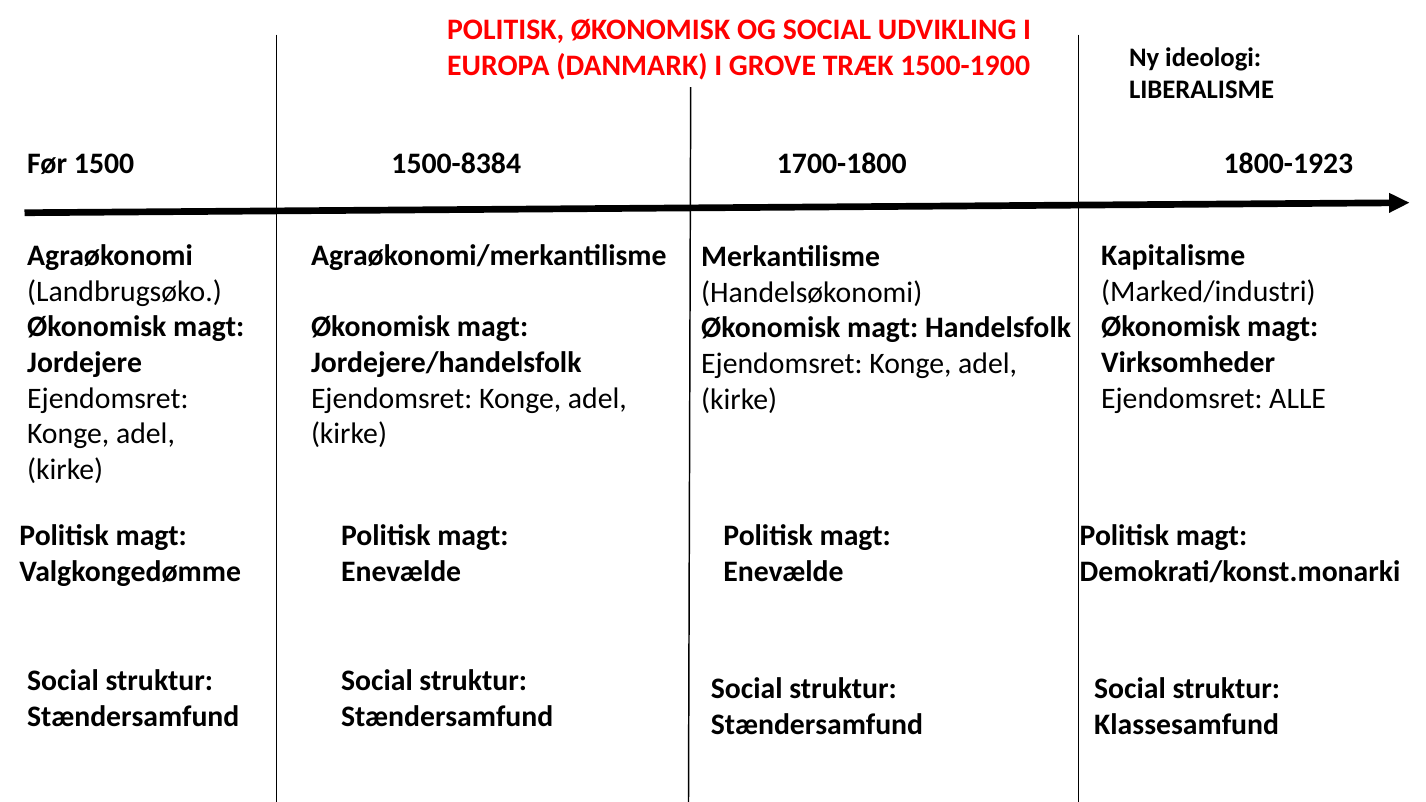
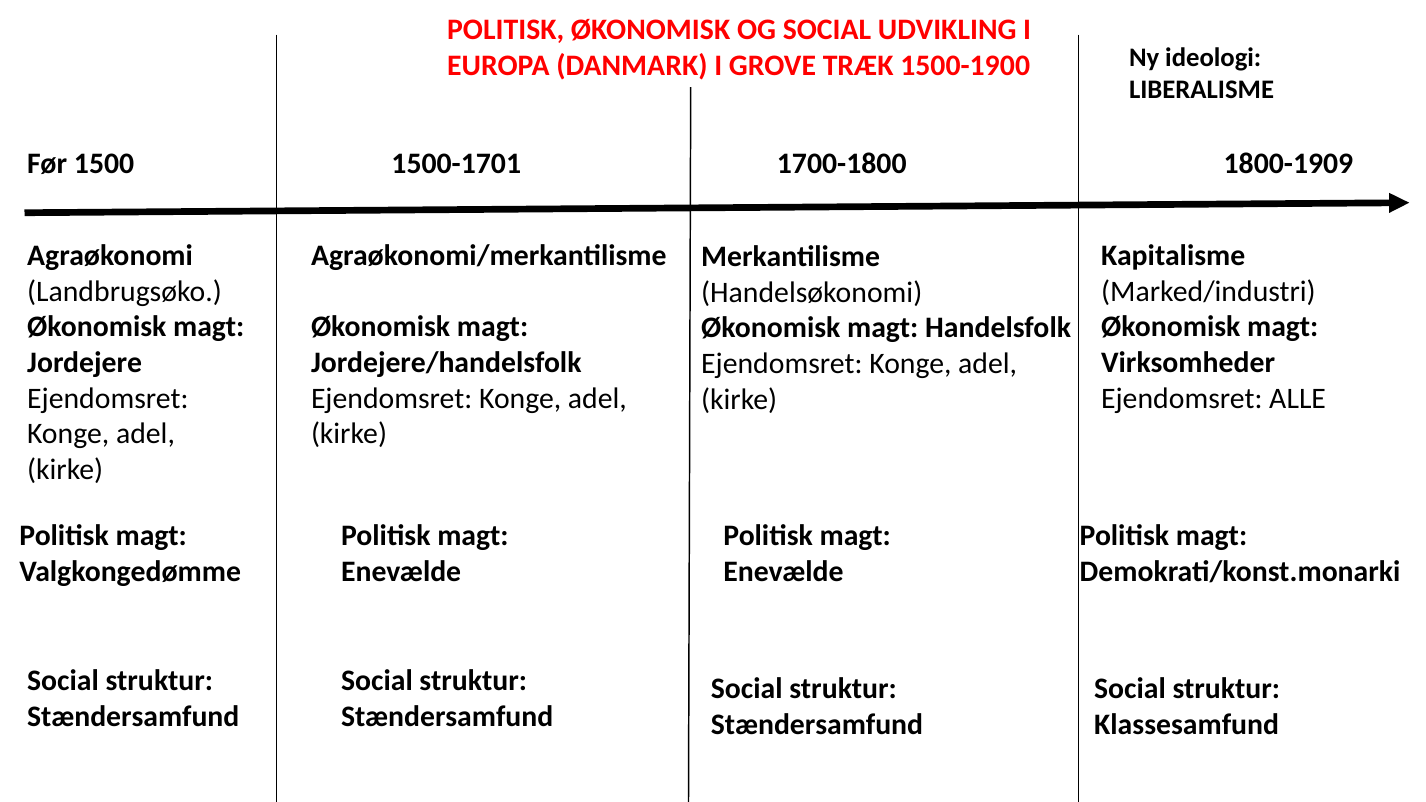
1500-8384: 1500-8384 -> 1500-1701 (456, 163)
1800-1923: 1800-1923 -> 1800-1909 (1288, 163)
